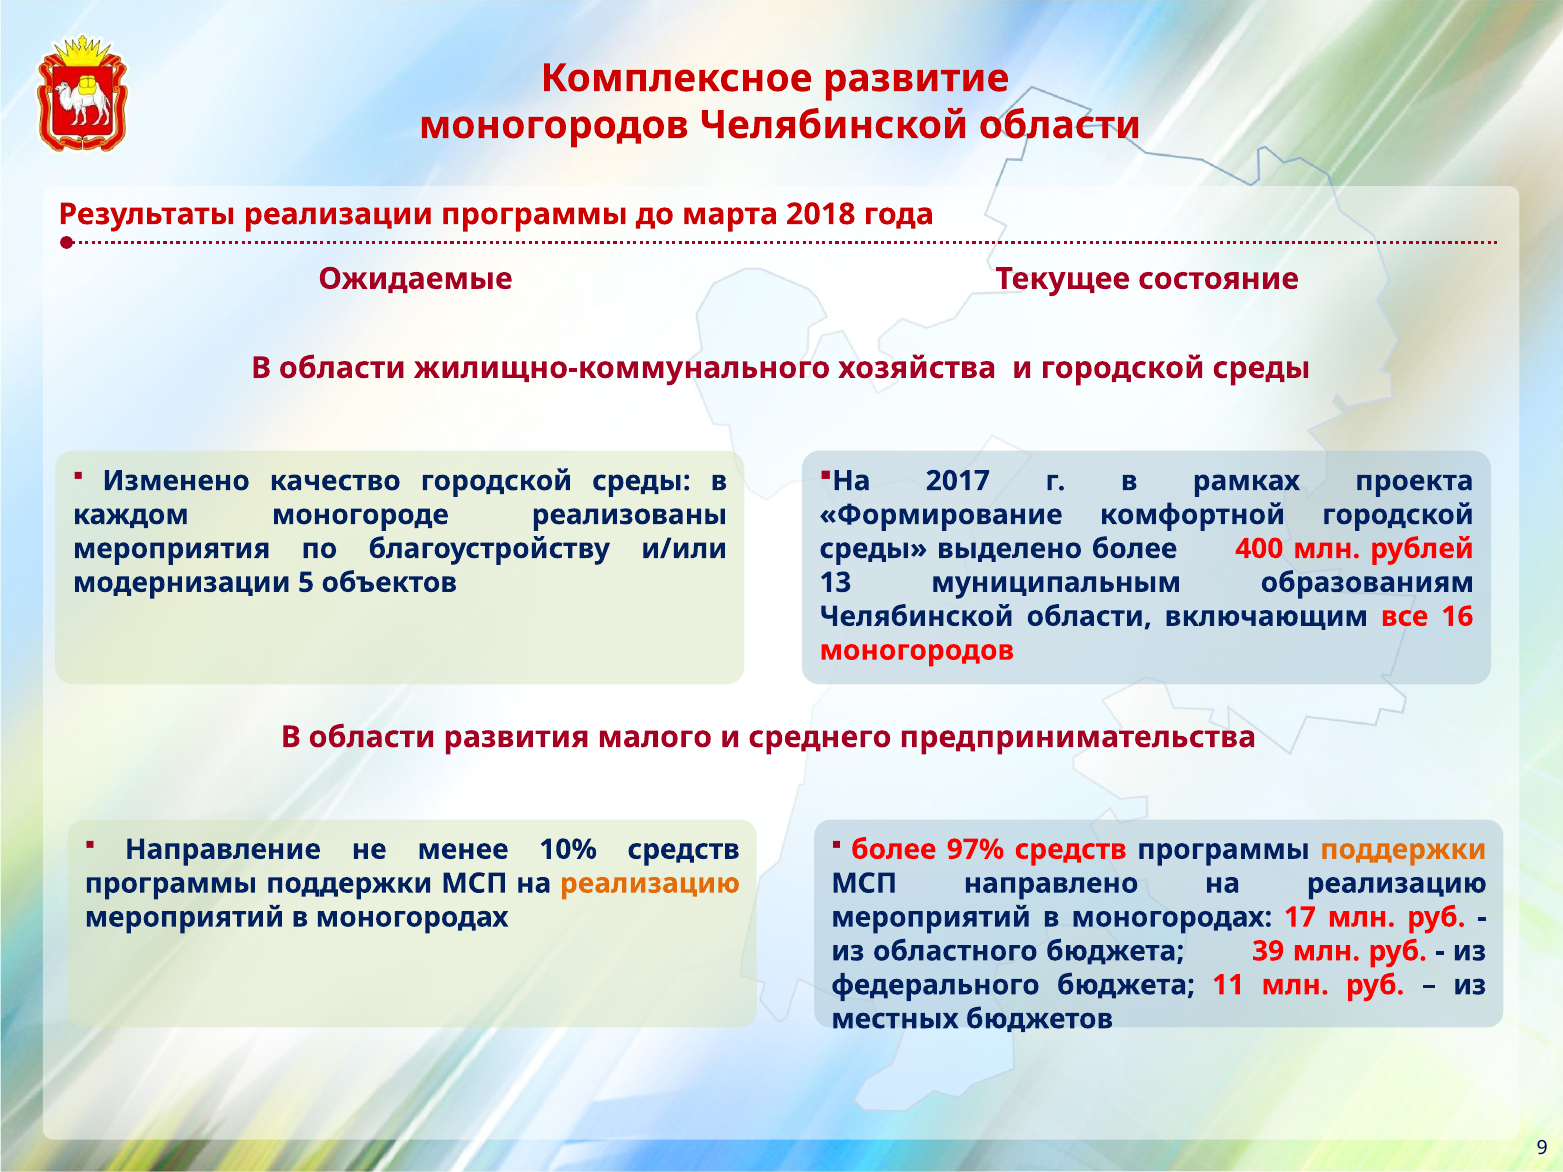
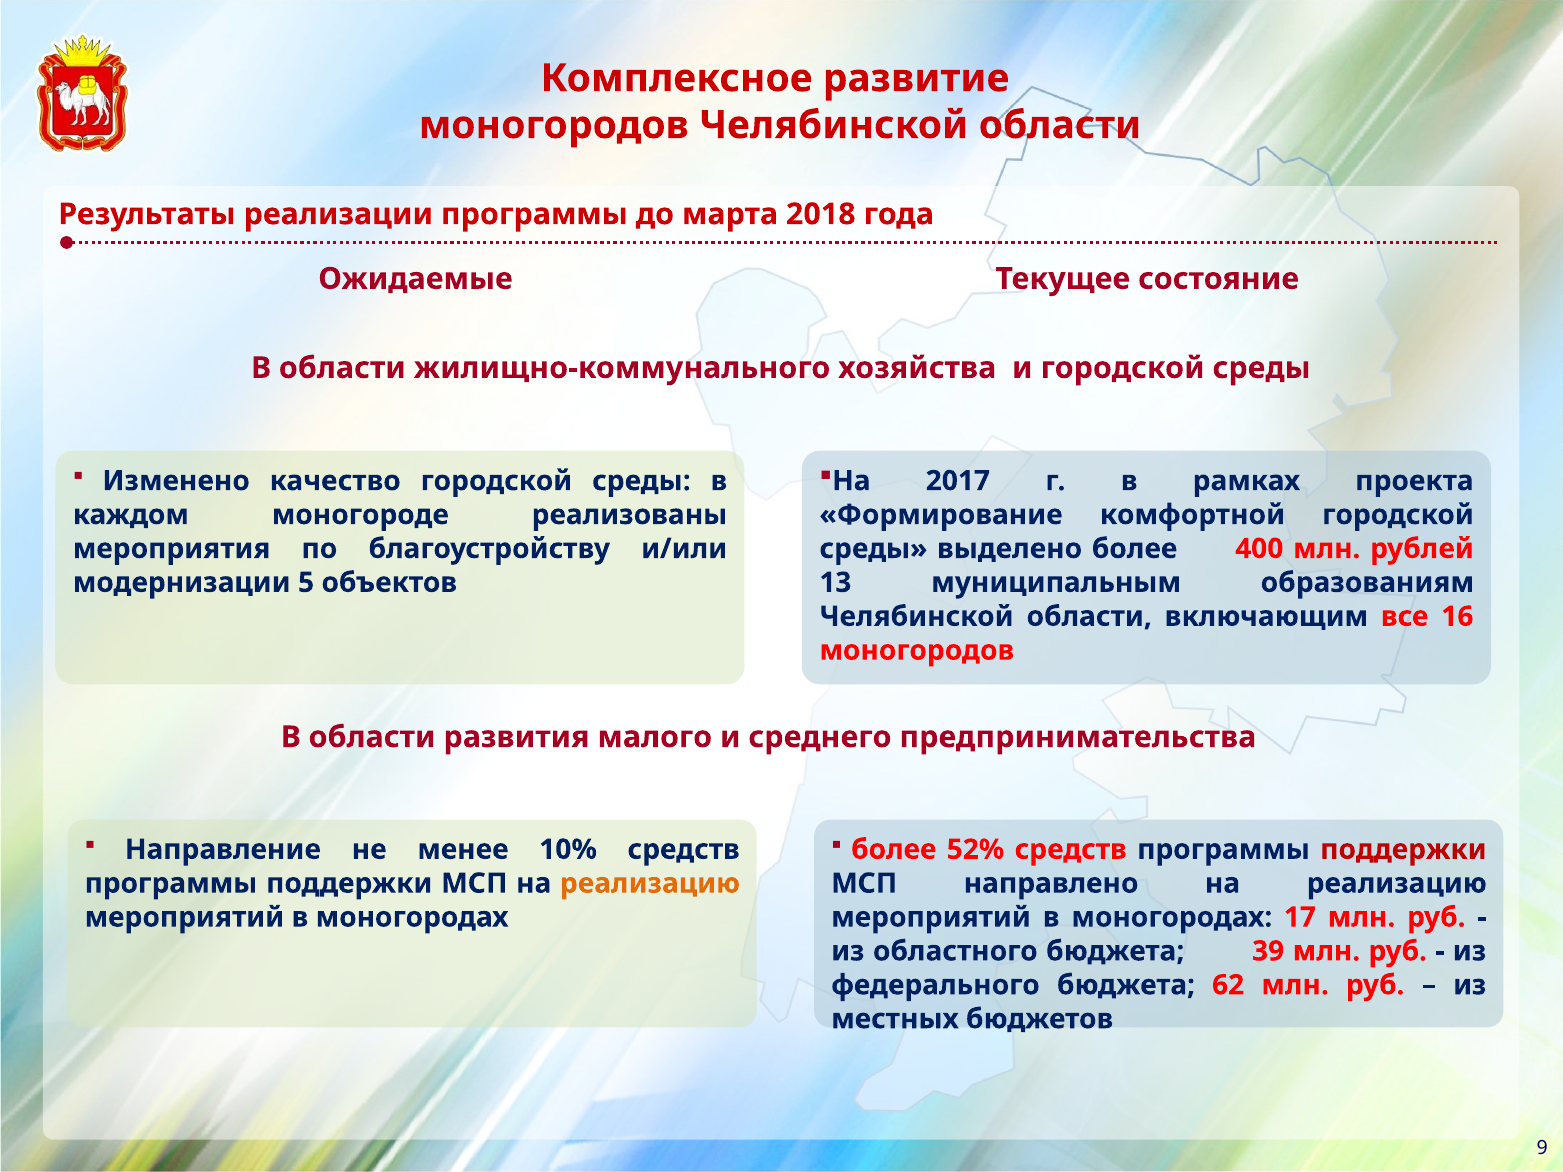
97%: 97% -> 52% (975, 850)
поддержки colour: orange -> red (1403, 850)
11: 11 -> 62 (1228, 985)
